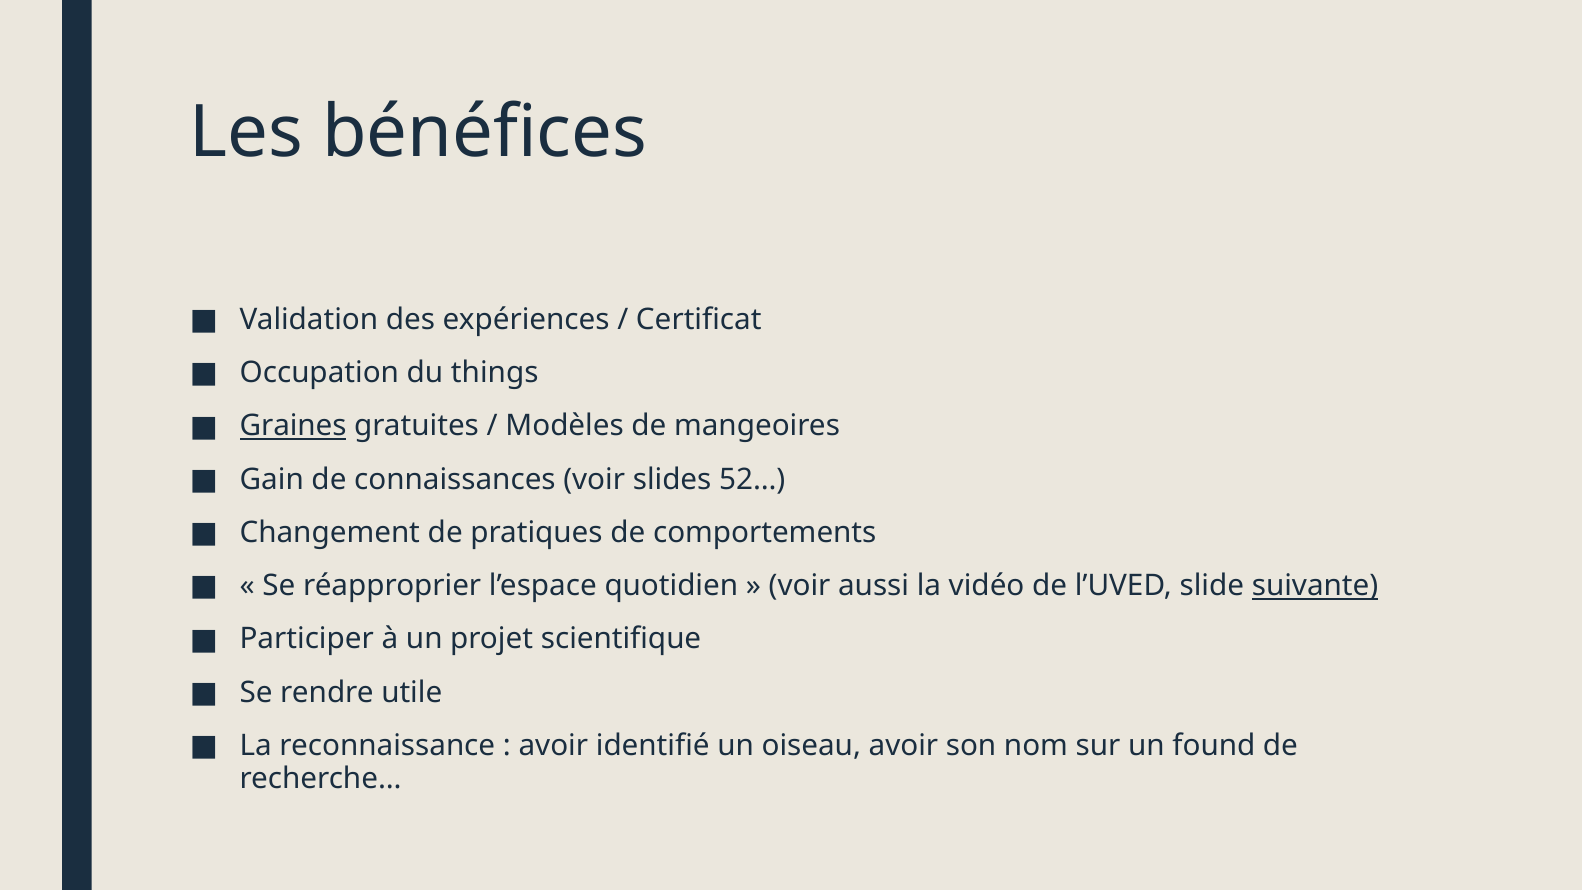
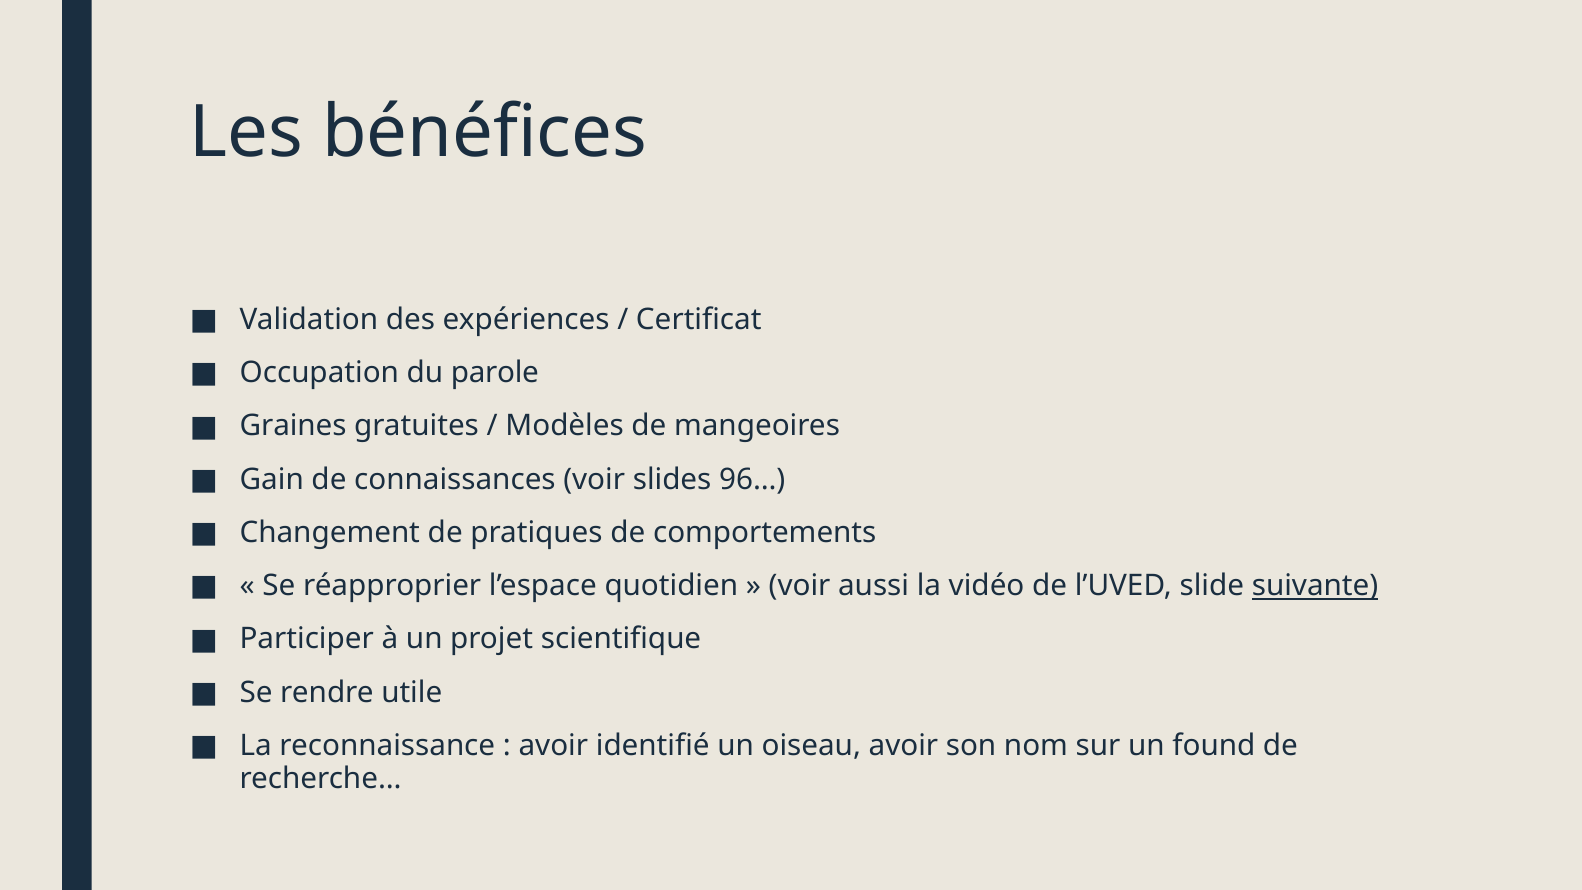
things: things -> parole (495, 373)
Graines underline: present -> none (293, 426)
52…: 52… -> 96… (752, 479)
